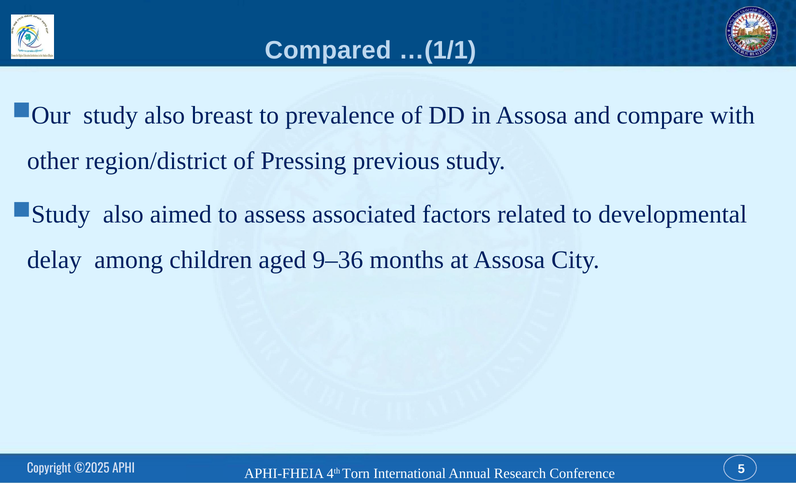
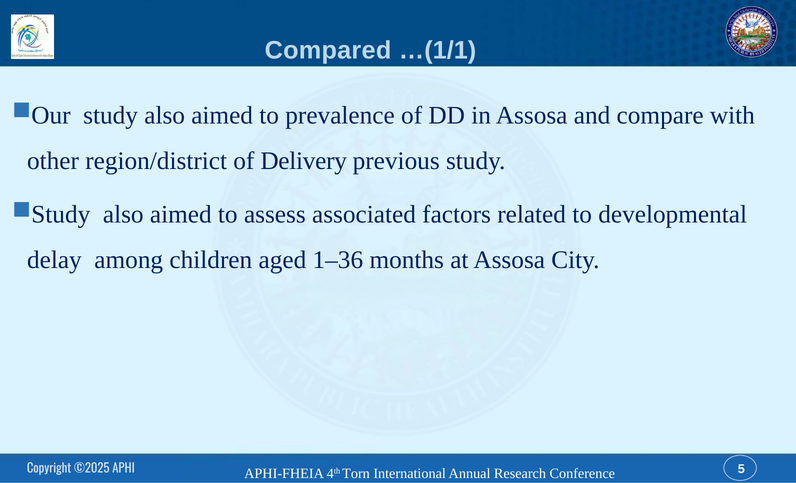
Our study also breast: breast -> aimed (222, 115)
Pressing: Pressing -> Delivery (304, 161)
9–36: 9–36 -> 1–36 (338, 260)
